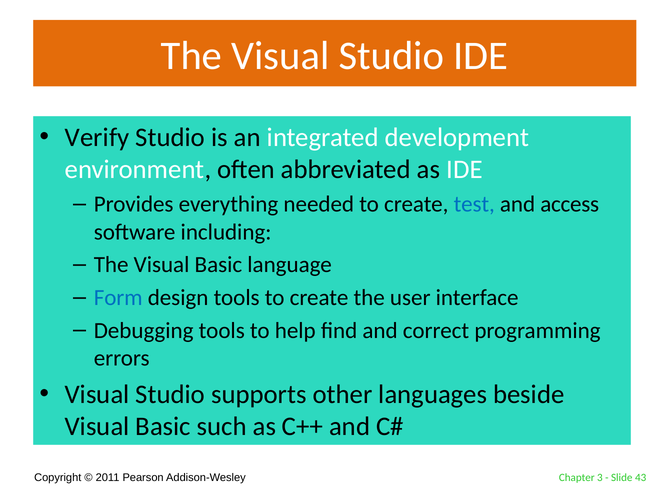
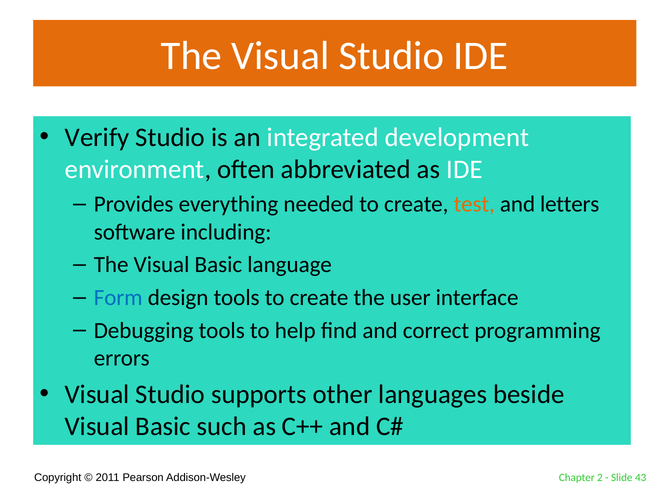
test colour: blue -> orange (474, 204)
access: access -> letters (570, 204)
3: 3 -> 2 (600, 478)
